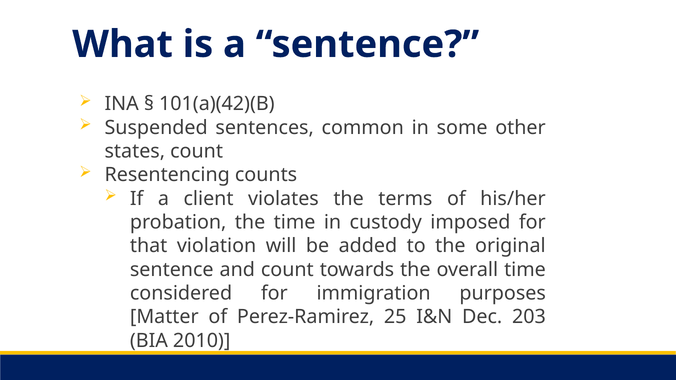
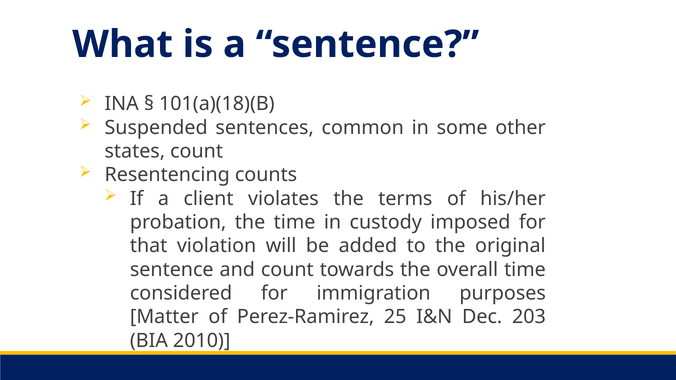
101(a)(42)(B: 101(a)(42)(B -> 101(a)(18)(B (217, 104)
